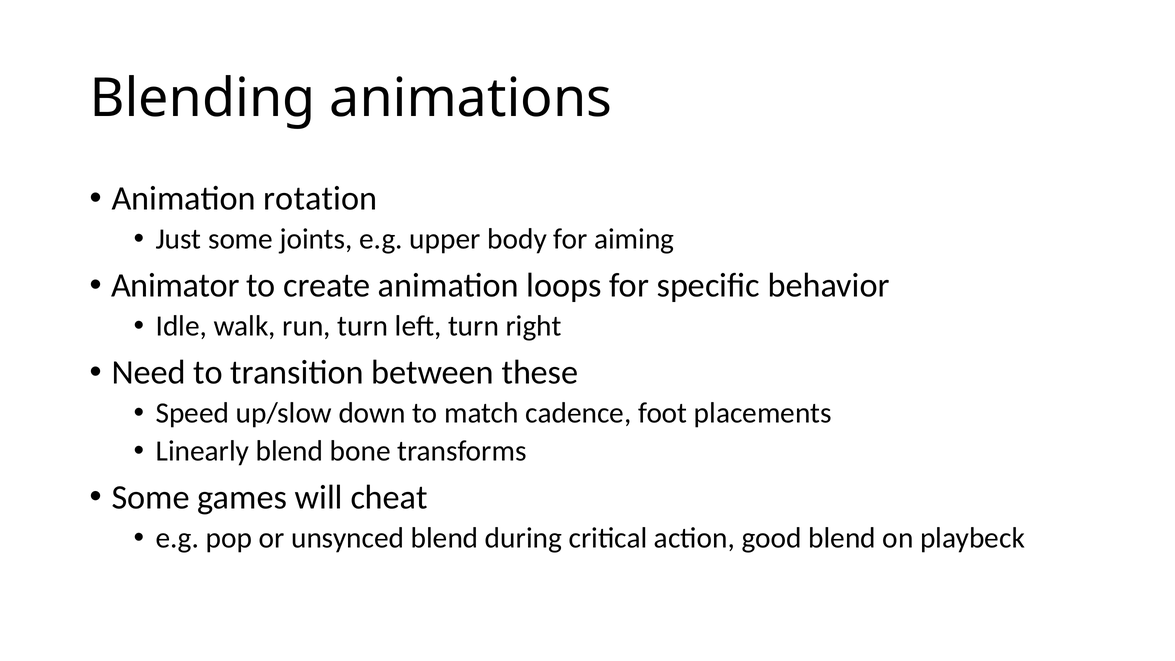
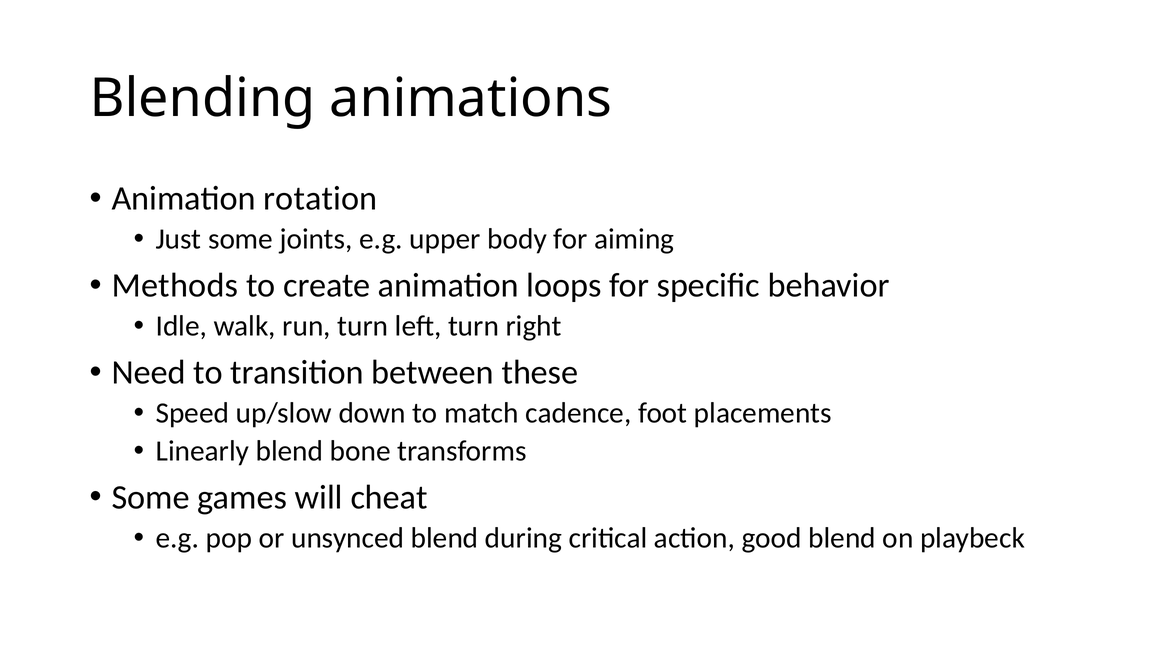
Animator: Animator -> Methods (175, 286)
